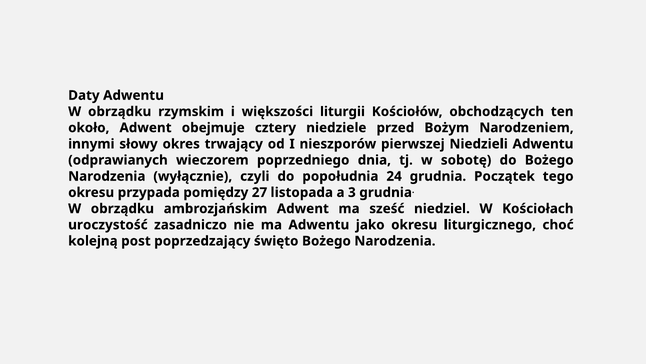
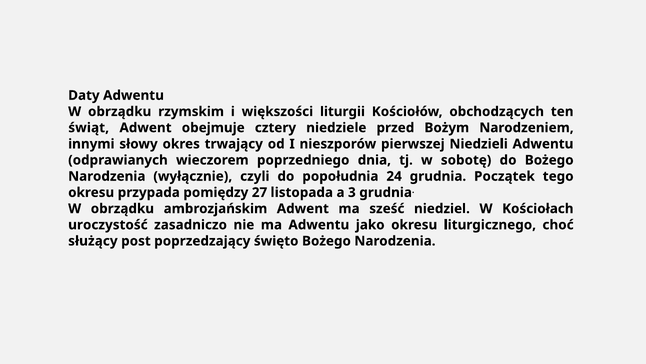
około: około -> świąt (89, 128)
kolejną: kolejną -> służący (93, 241)
